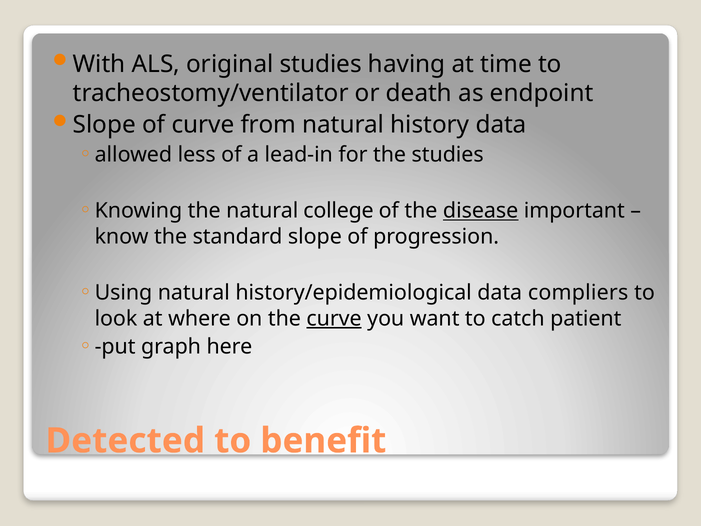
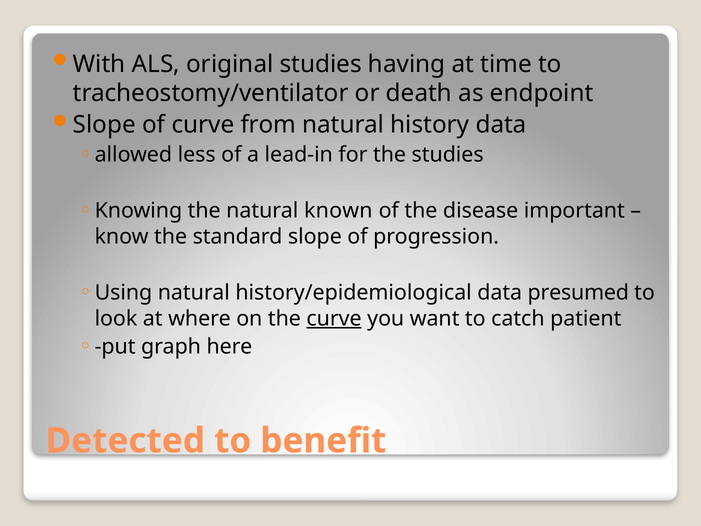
college: college -> known (338, 211)
disease underline: present -> none (481, 211)
compliers: compliers -> presumed (578, 293)
